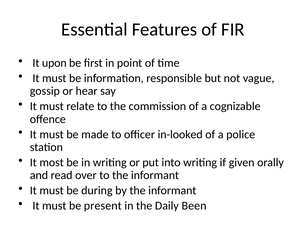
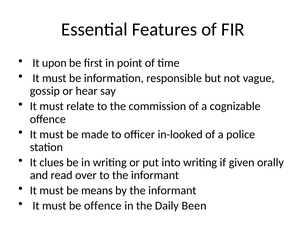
most: most -> clues (52, 163)
during: during -> means (97, 191)
be present: present -> offence (103, 206)
